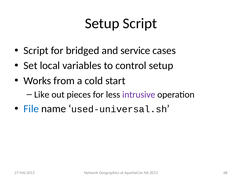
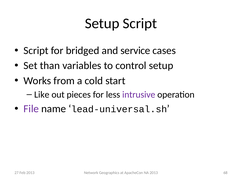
local: local -> than (50, 66)
File colour: blue -> purple (31, 109)
used-universal.sh: used-universal.sh -> lead-universal.sh (119, 110)
